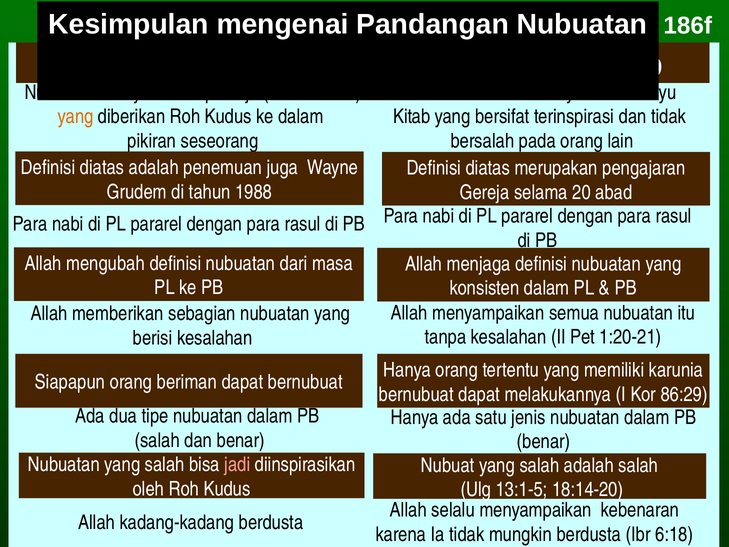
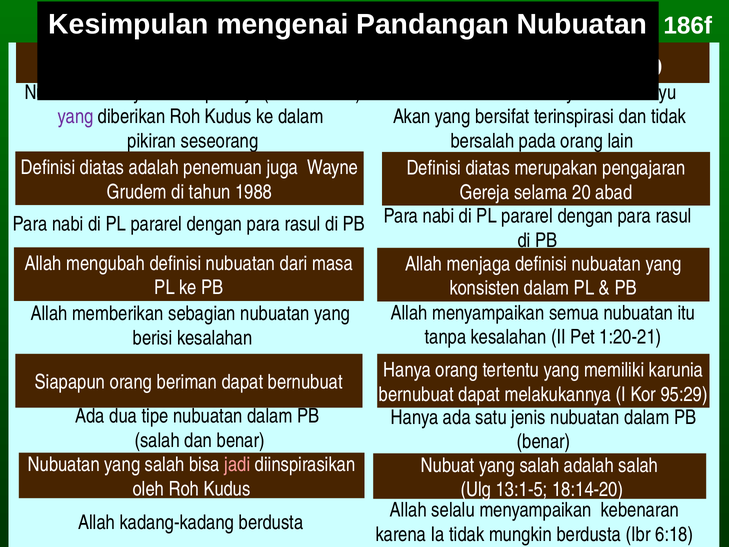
yang colour: orange -> purple (76, 117)
Kitab: Kitab -> Akan (412, 117)
86:29: 86:29 -> 95:29 (684, 394)
